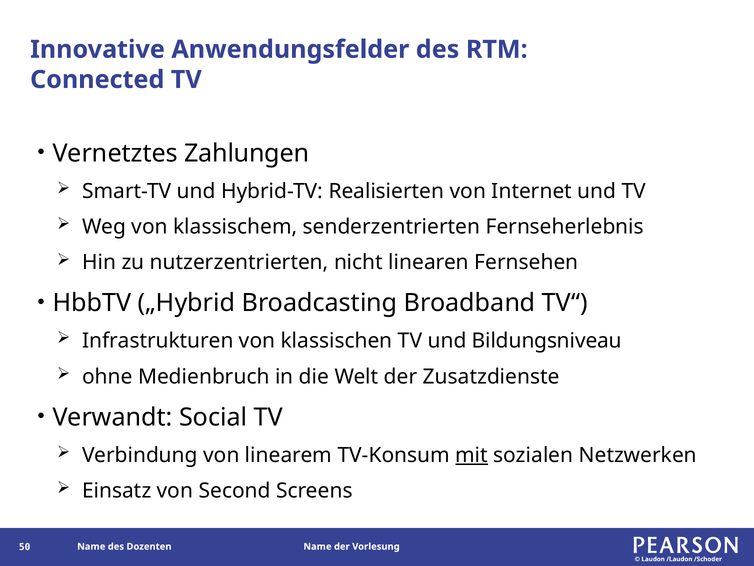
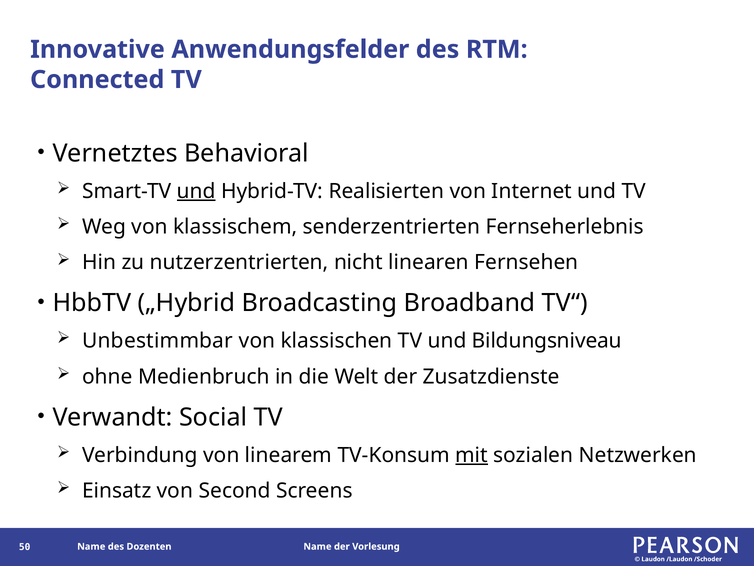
Zahlungen: Zahlungen -> Behavioral (247, 153)
und underline: none -> present (196, 191)
Infrastrukturen: Infrastrukturen -> Unbestimmbar (158, 341)
